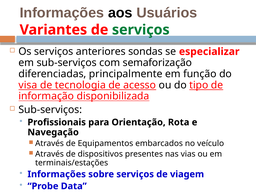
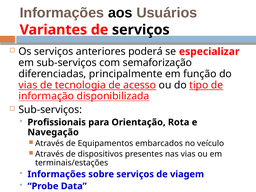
serviços colour: green -> black (141, 30)
sondas: sondas -> poderá (145, 52)
visa: visa -> vias (28, 85)
